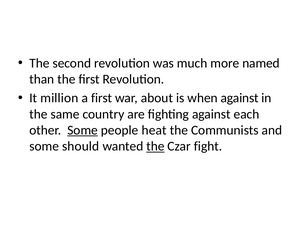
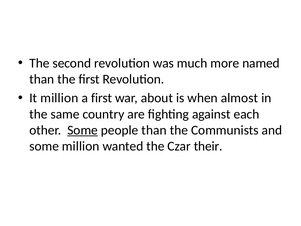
when against: against -> almost (239, 98)
people heat: heat -> than (154, 130)
some should: should -> million (81, 146)
the underline: present -> none (155, 146)
fight: fight -> their (208, 146)
